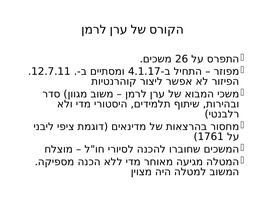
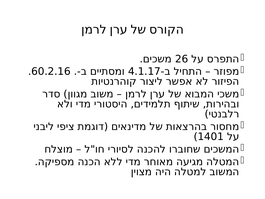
12.7.11: 12.7.11 -> 60.2.16 (51, 71)
1761: 1761 -> 1401 (211, 137)
